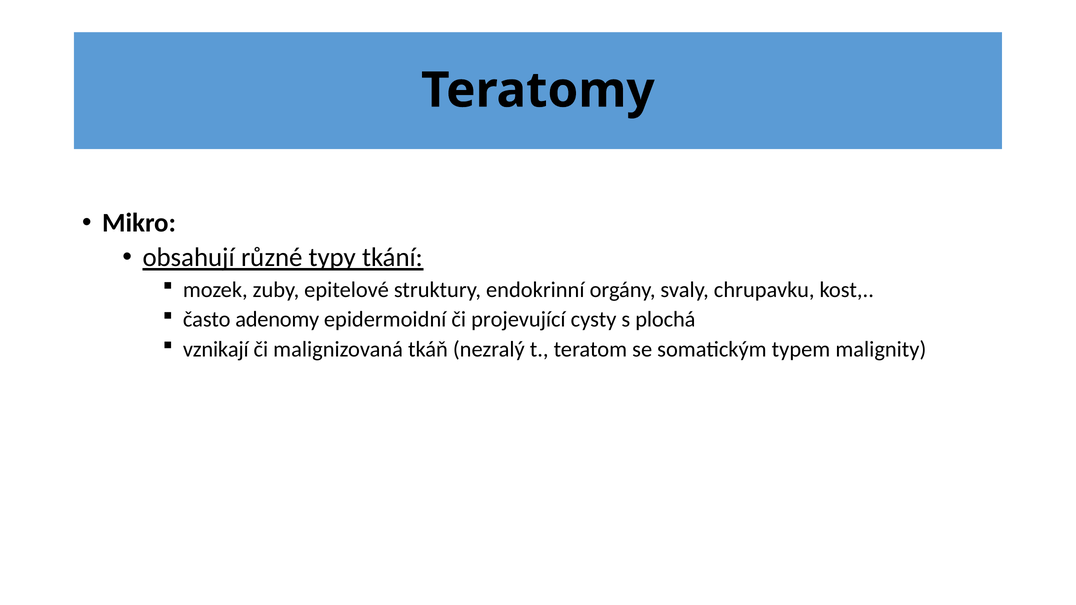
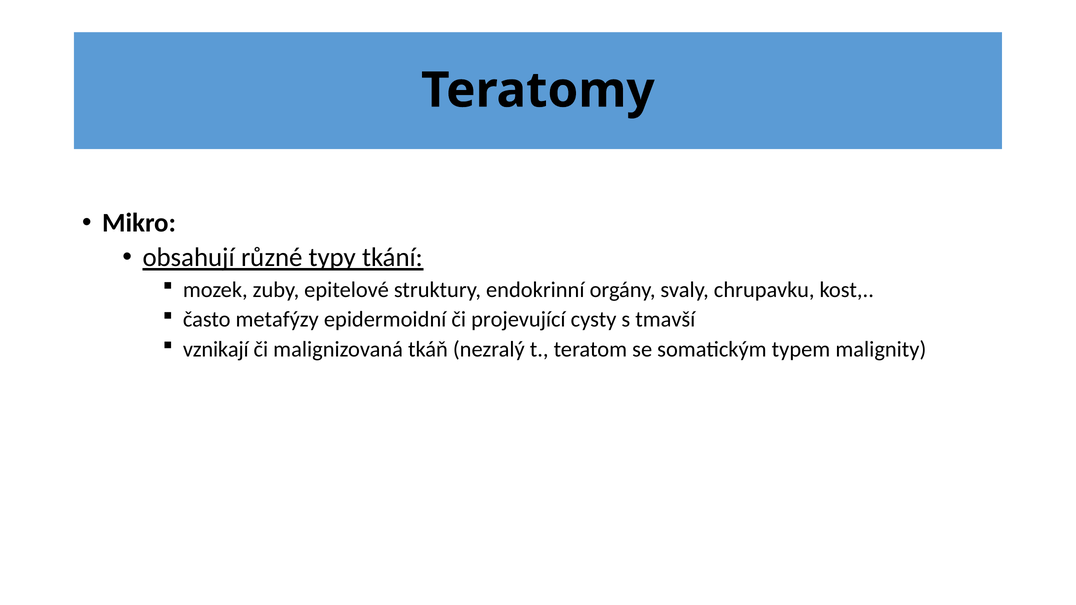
adenomy: adenomy -> metafýzy (277, 320)
plochá: plochá -> tmavší (665, 320)
